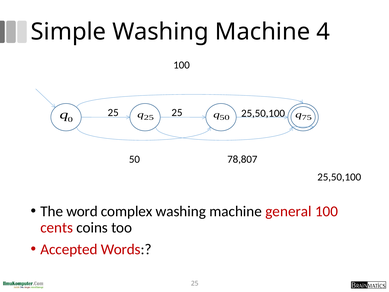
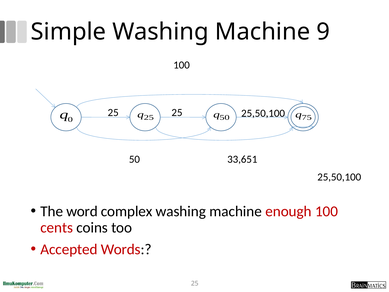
4: 4 -> 9 (323, 32)
78,807: 78,807 -> 33,651 (242, 159)
general: general -> enough (289, 211)
